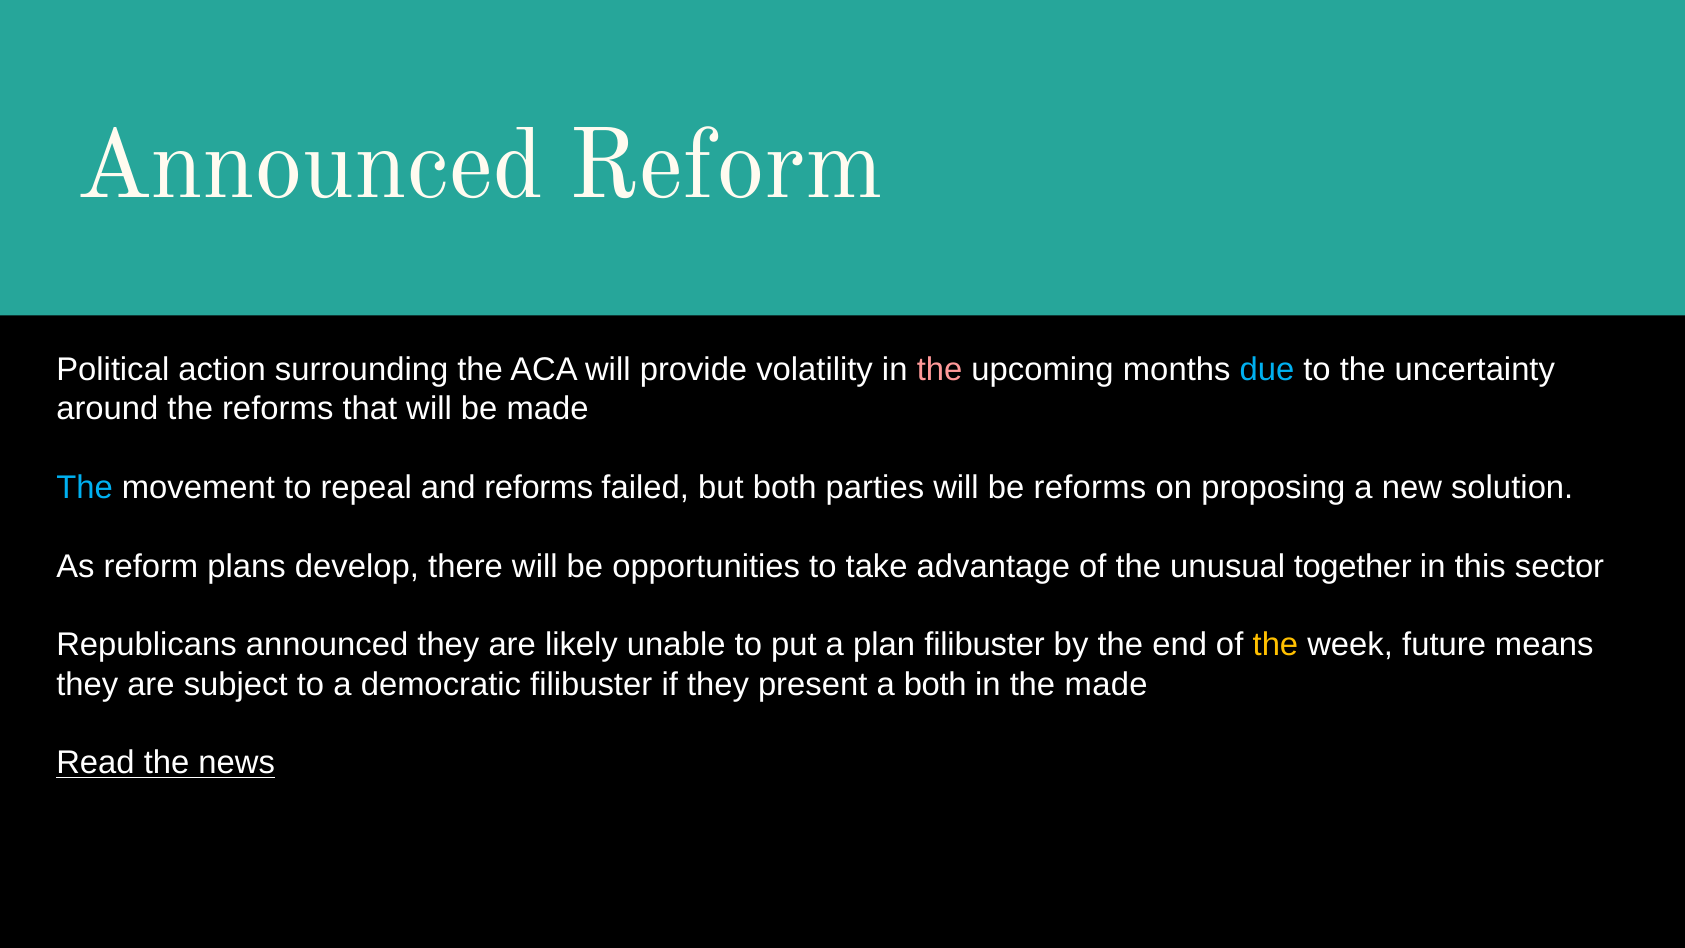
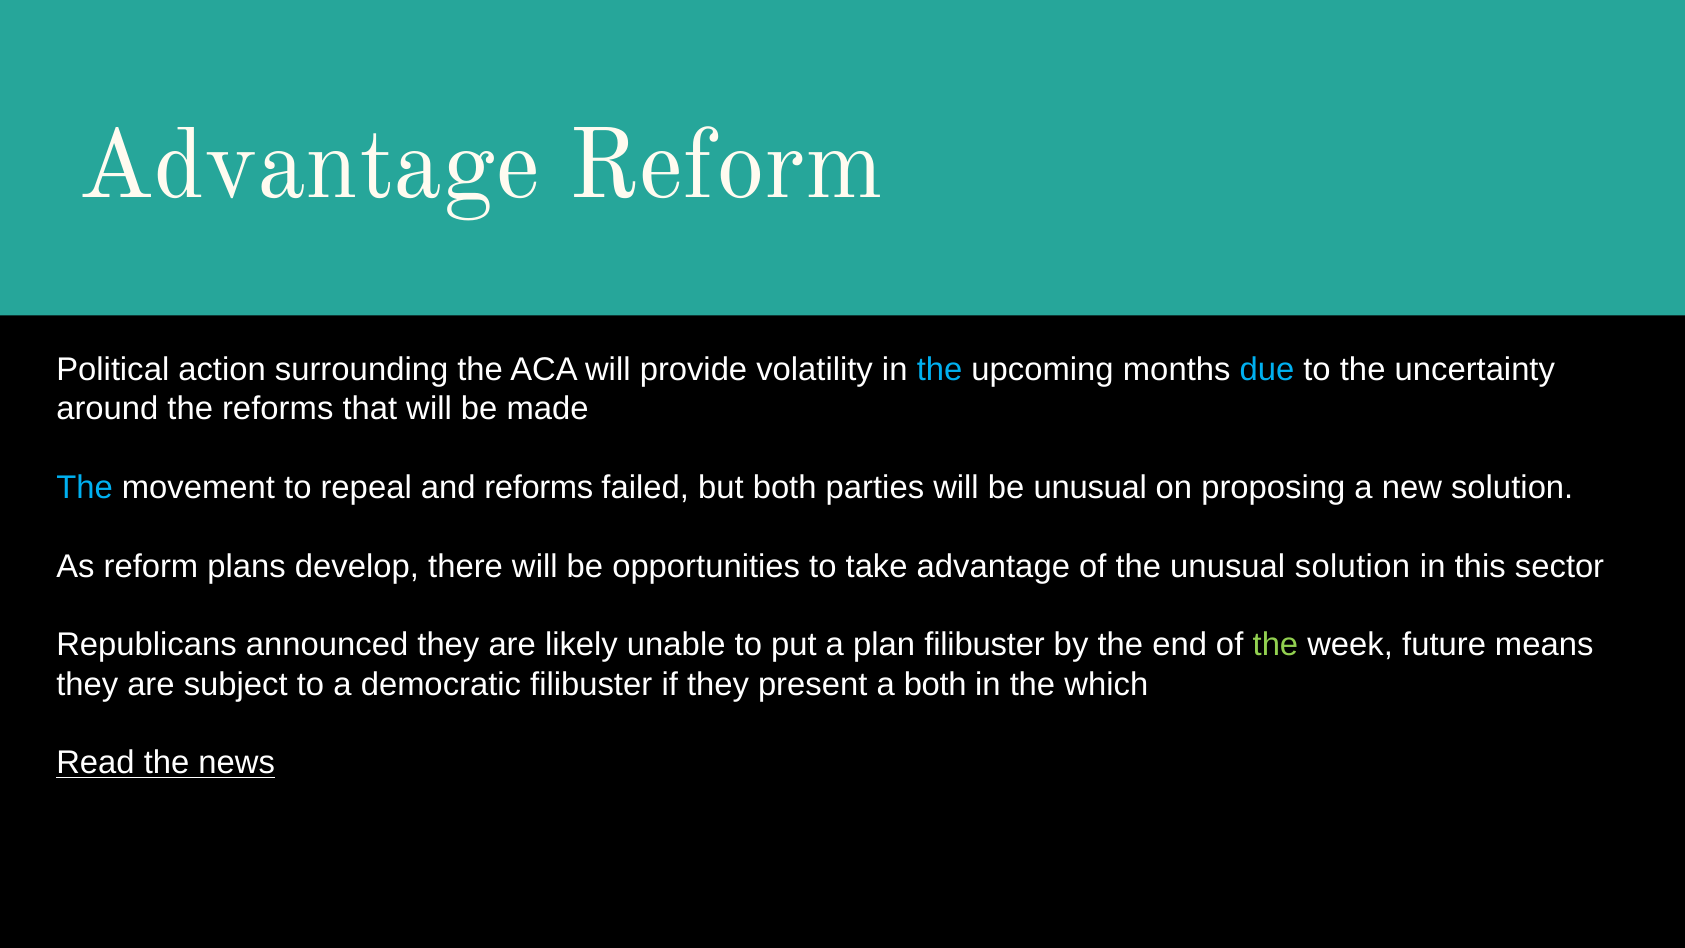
Announced: Announced -> Advantage (310, 165)
the colour: pink -> light blue (940, 370)
be reforms: reforms -> unusual (1090, 488)
unusual together: together -> solution (1352, 566)
the colour: yellow -> light green (1275, 645)
the made: made -> which (1106, 684)
